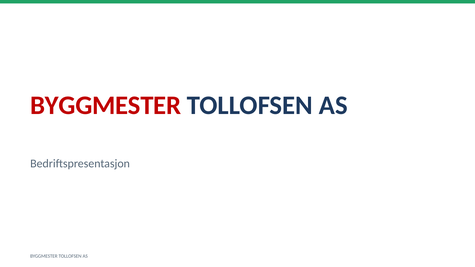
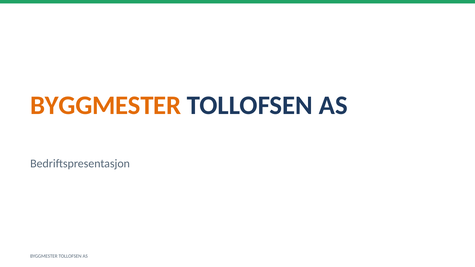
BYGGMESTER colour: red -> orange (106, 105)
